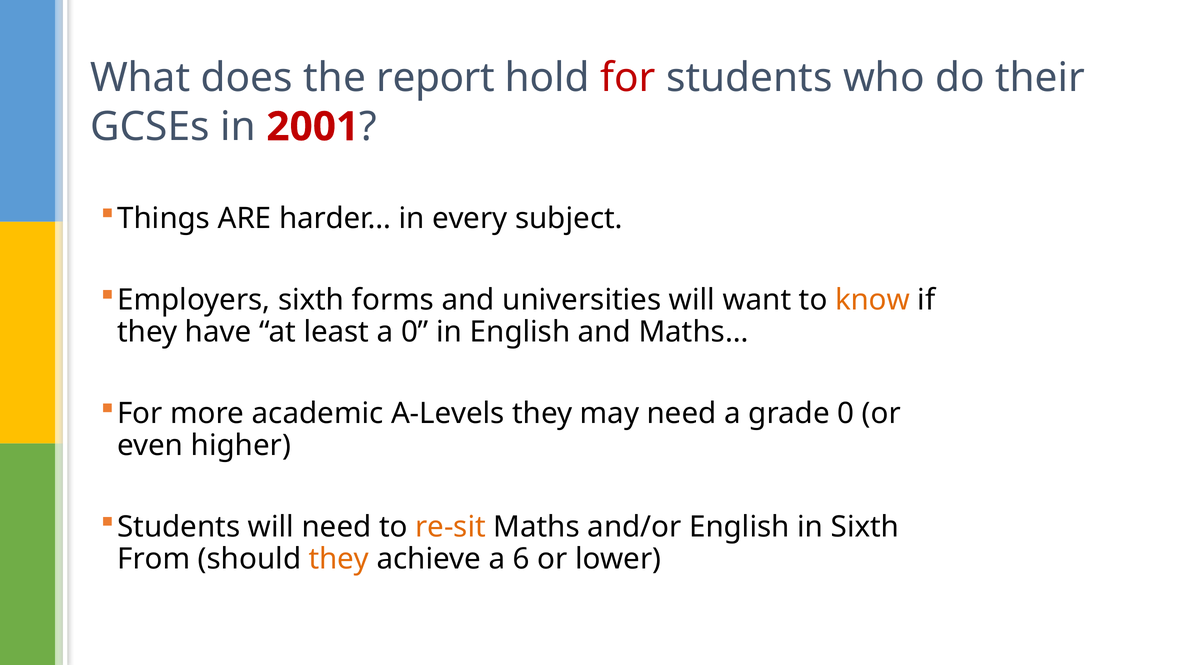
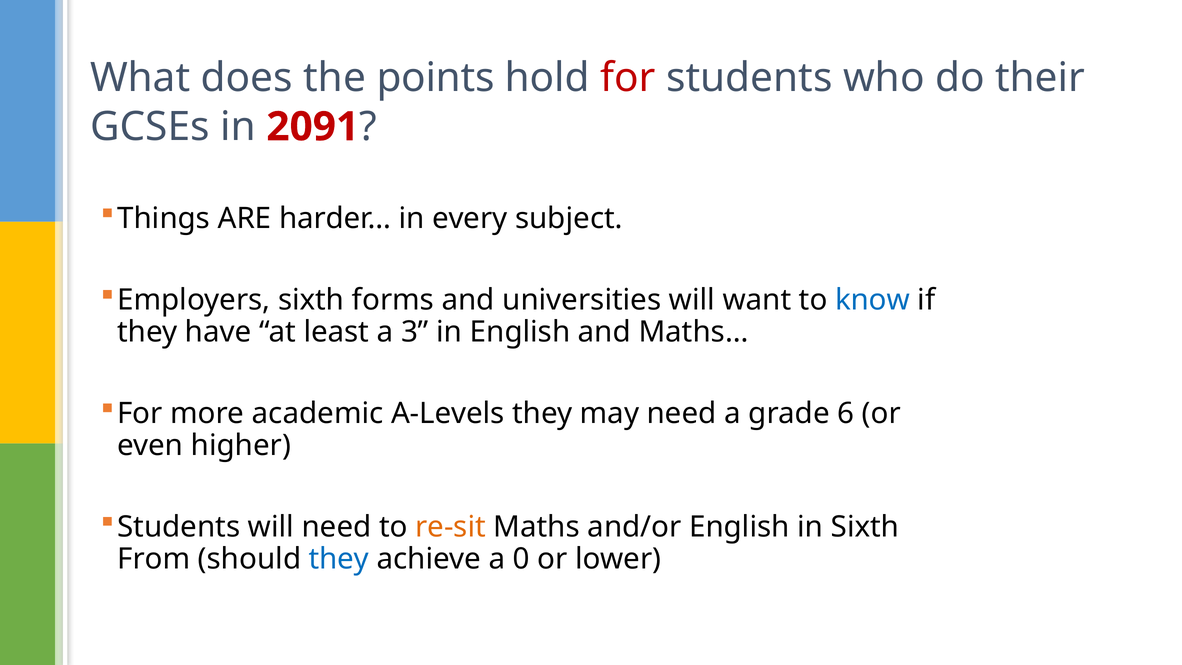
report: report -> points (436, 78)
2001: 2001 -> 2091 (313, 127)
know colour: orange -> blue (873, 300)
a 0: 0 -> 3 (415, 332)
grade 0: 0 -> 6 (846, 413)
they colour: orange -> blue (339, 559)
6: 6 -> 0 (521, 559)
